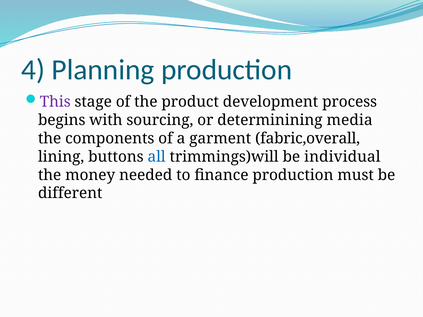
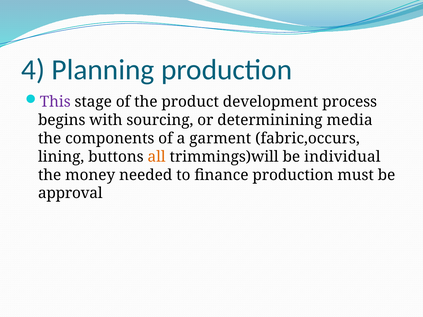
fabric,overall: fabric,overall -> fabric,occurs (307, 138)
all colour: blue -> orange (157, 157)
different: different -> approval (70, 193)
